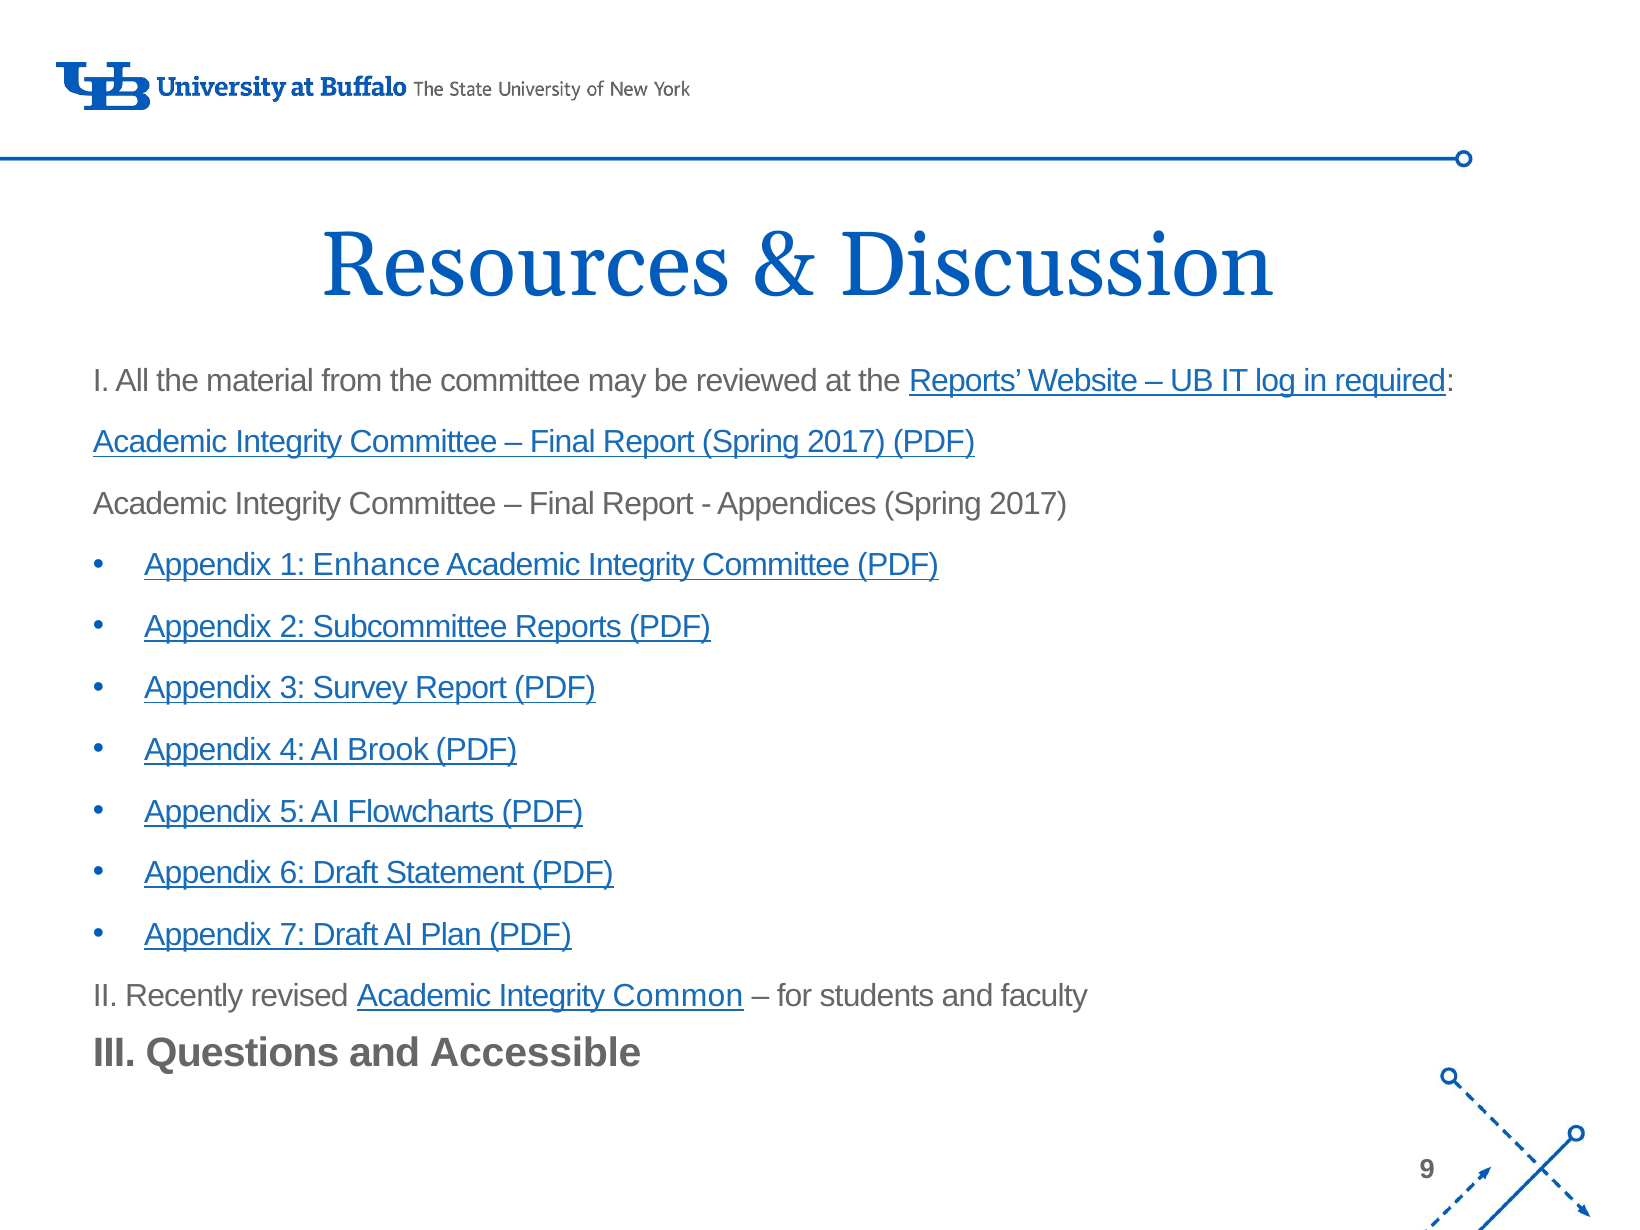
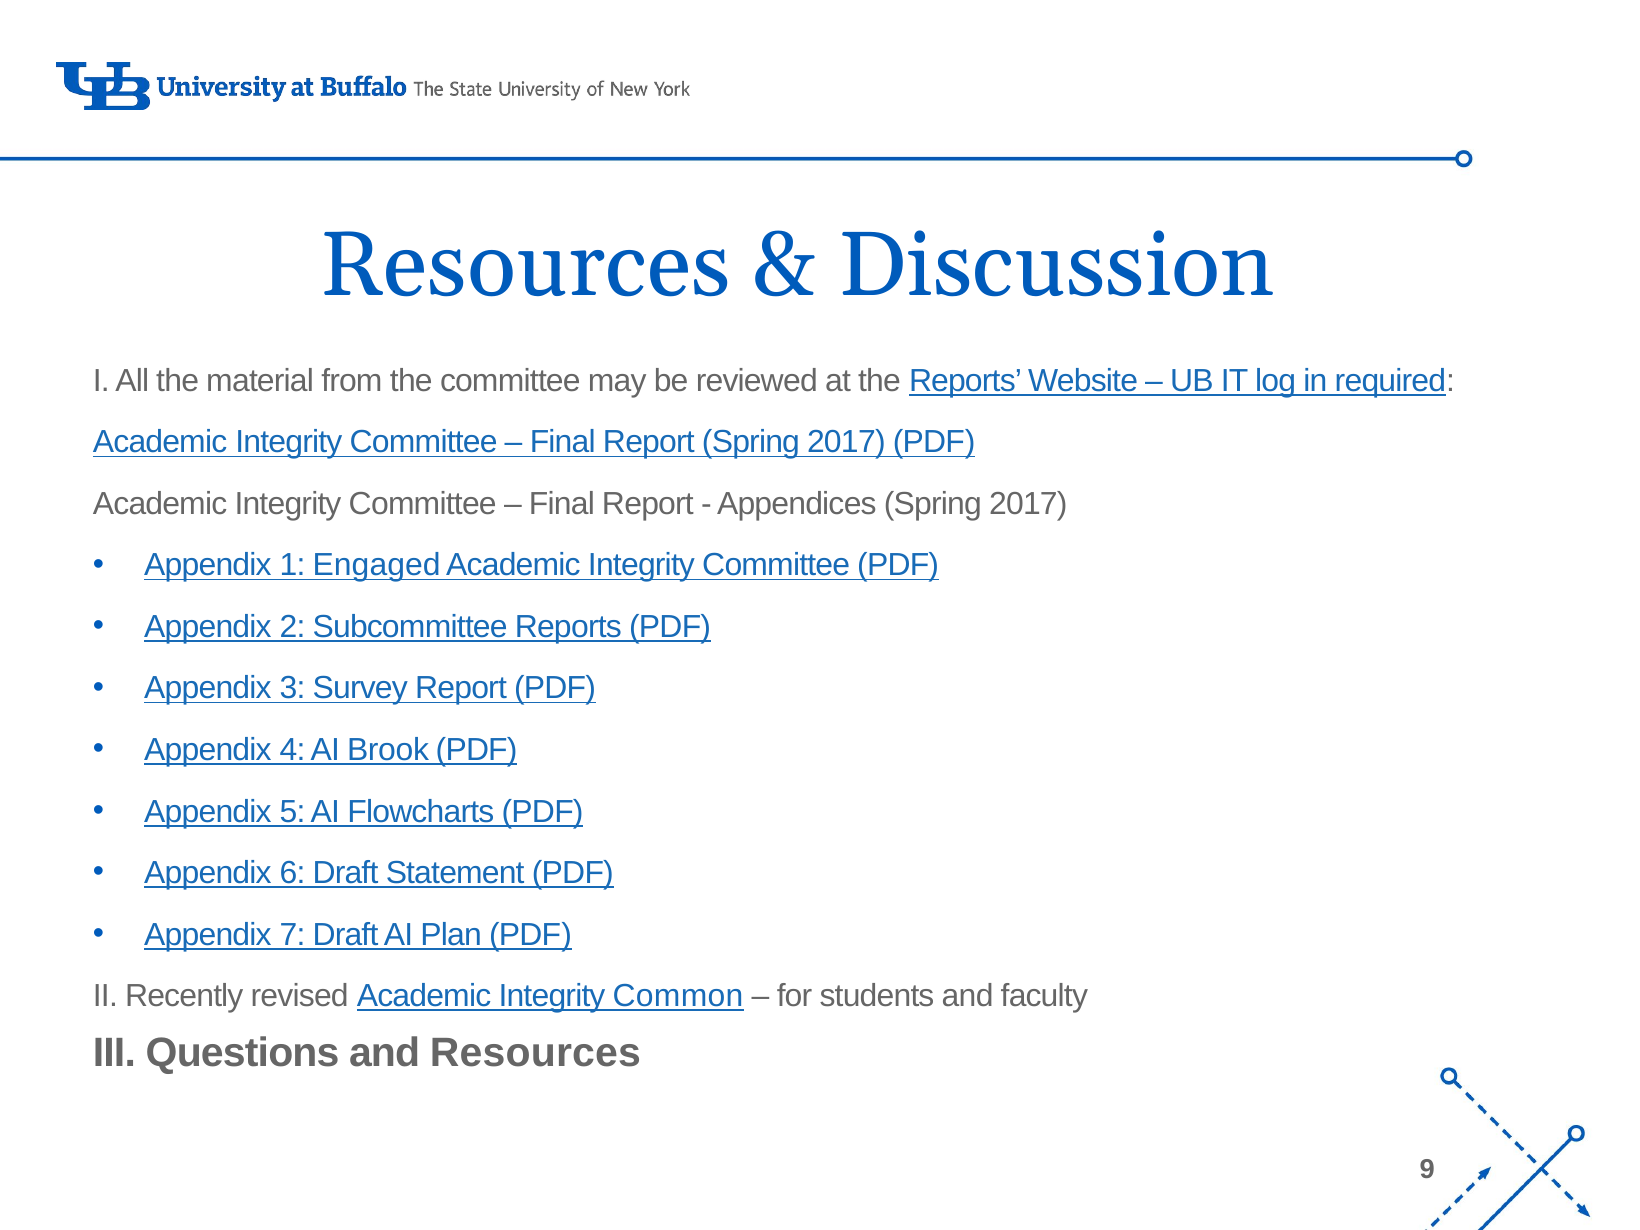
Enhance: Enhance -> Engaged (377, 565)
and Accessible: Accessible -> Resources (535, 1053)
